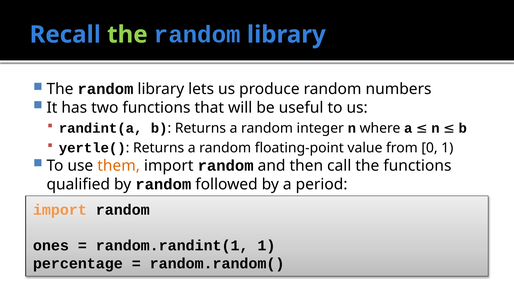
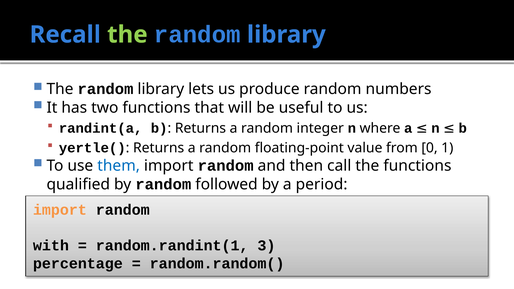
them colour: orange -> blue (119, 166)
ones: ones -> with (51, 246)
random.randint(1 1: 1 -> 3 (266, 246)
